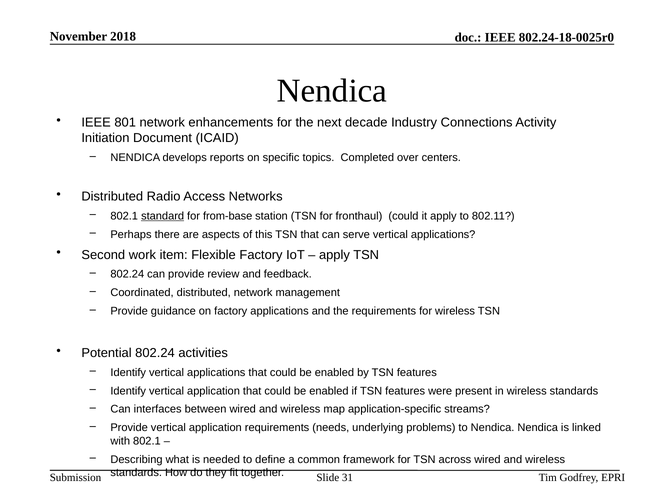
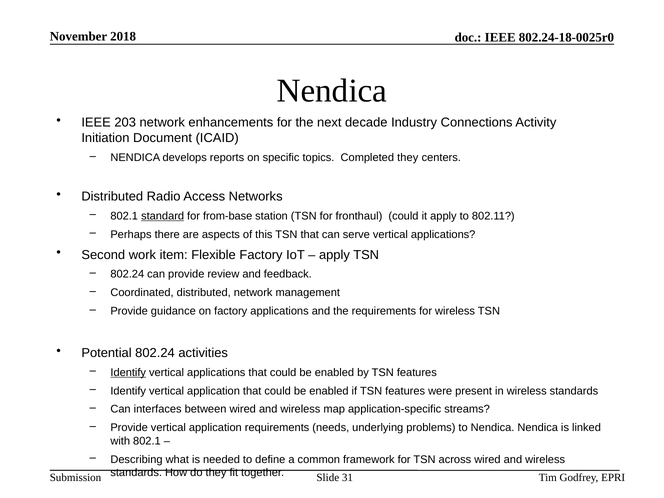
801: 801 -> 203 (125, 123)
Completed over: over -> they (408, 158)
Identify underline: none -> present (128, 372)
